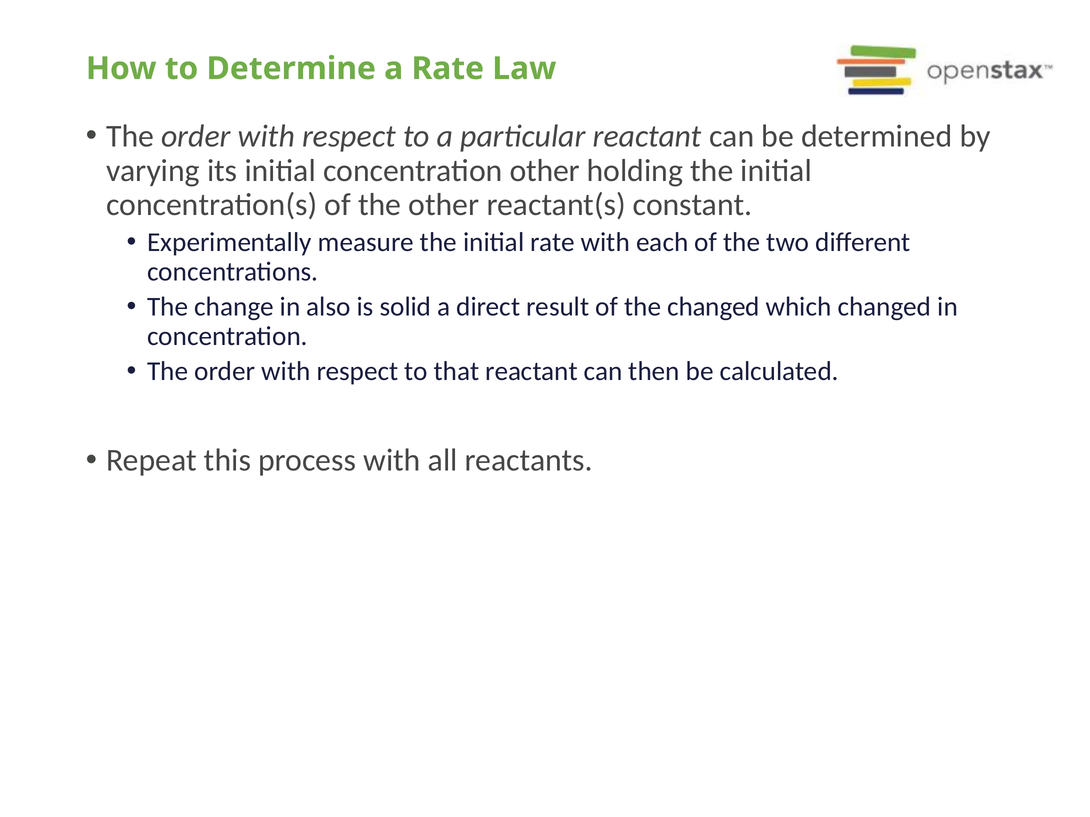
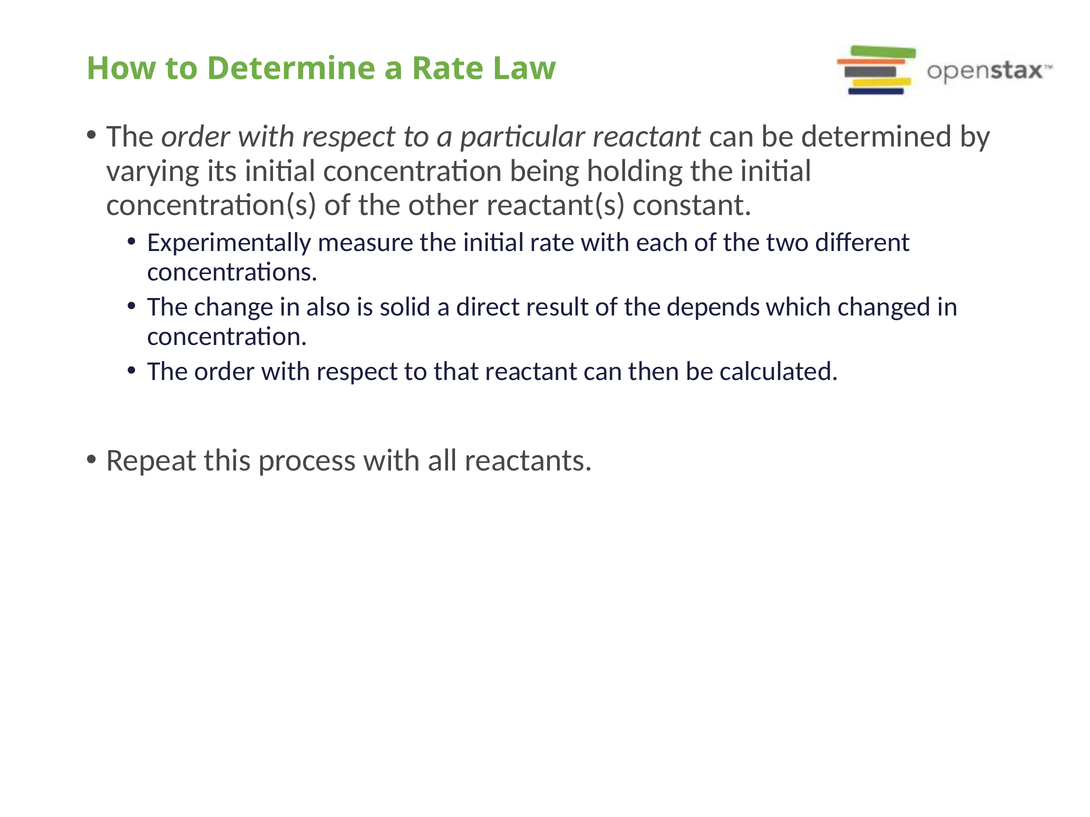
concentration other: other -> being (545, 171)
the changed: changed -> depends (714, 307)
